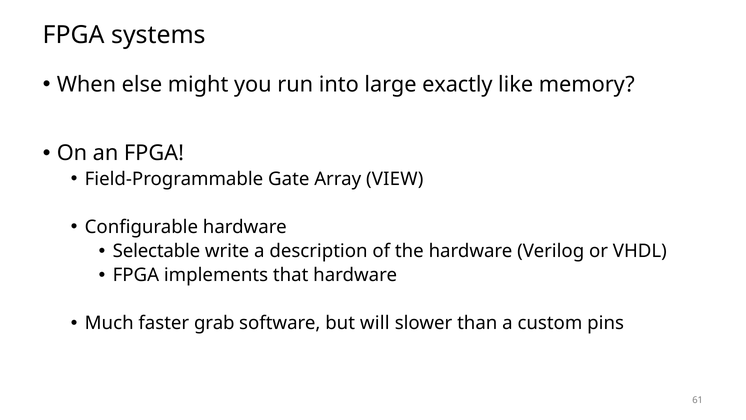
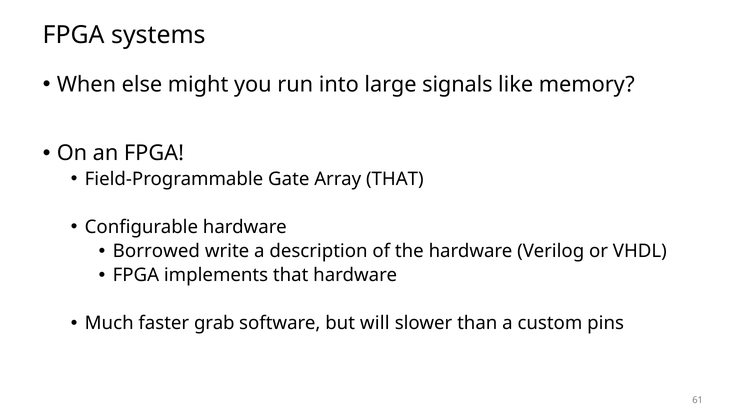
exactly: exactly -> signals (457, 84)
Array VIEW: VIEW -> THAT (395, 179)
Selectable: Selectable -> Borrowed (156, 251)
